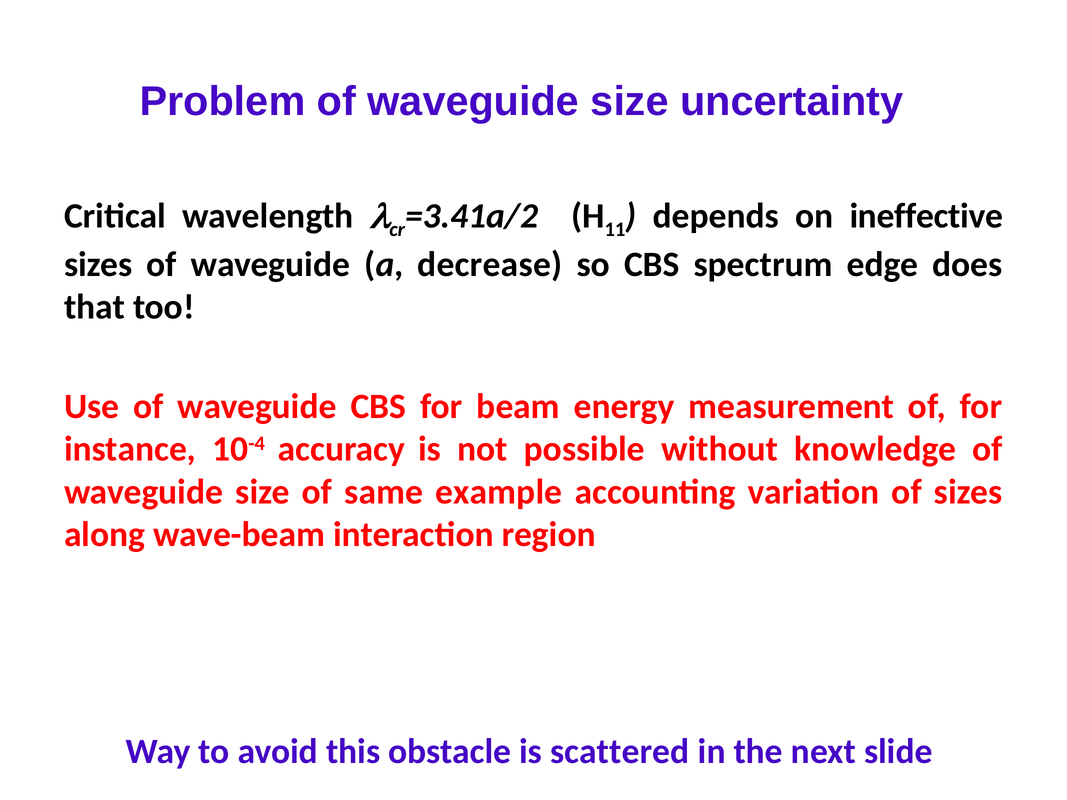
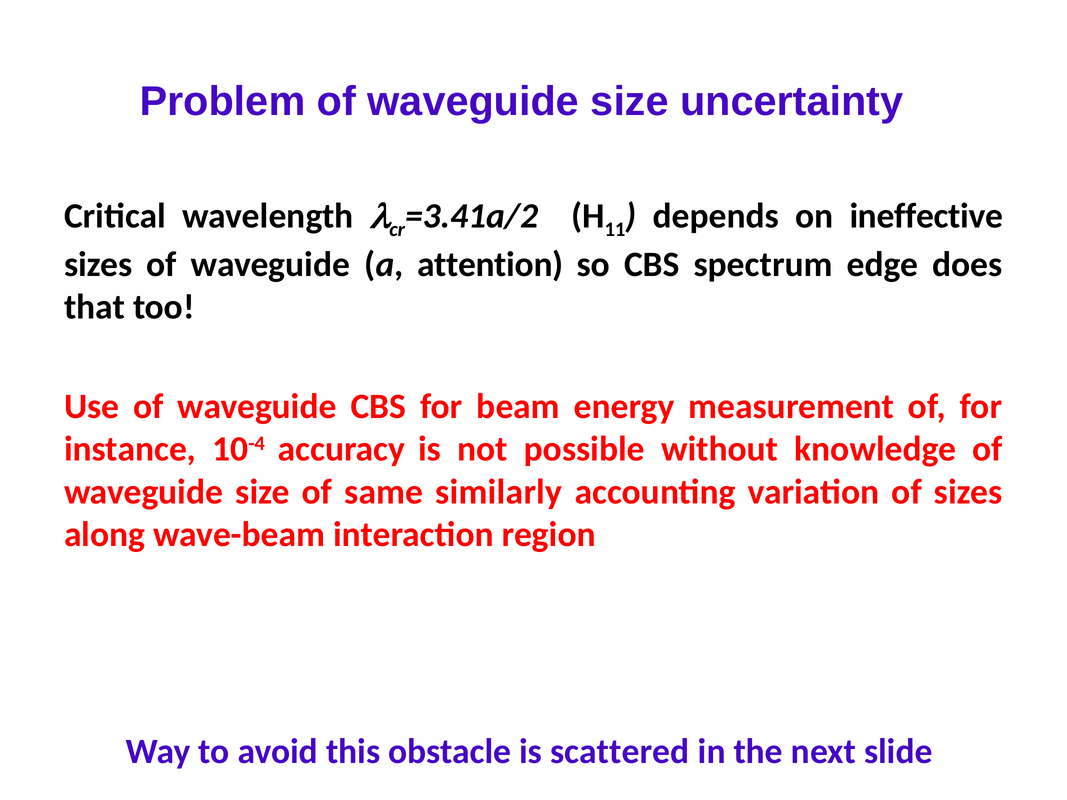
decrease: decrease -> attention (490, 264)
example: example -> similarly (499, 492)
